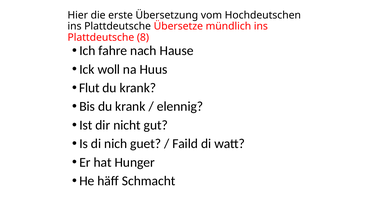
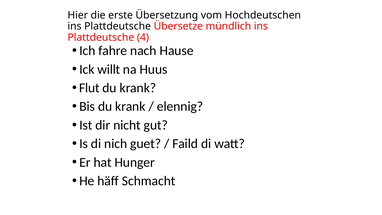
8: 8 -> 4 (143, 37)
woll: woll -> willt (109, 69)
